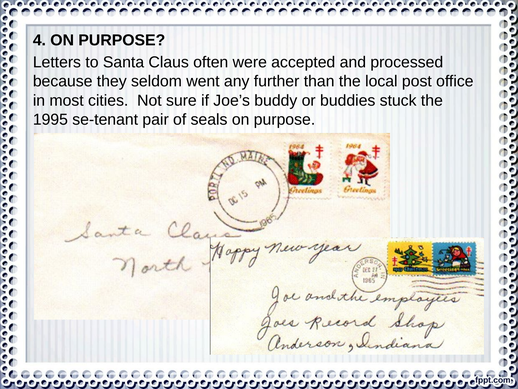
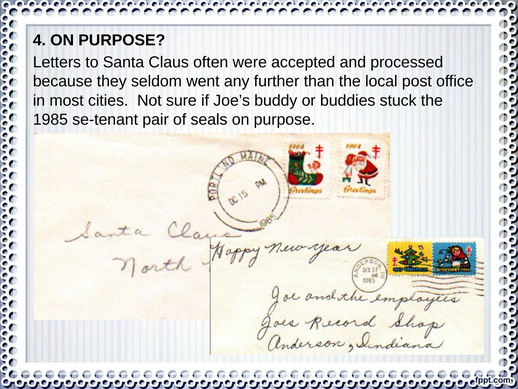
1995: 1995 -> 1985 (50, 119)
